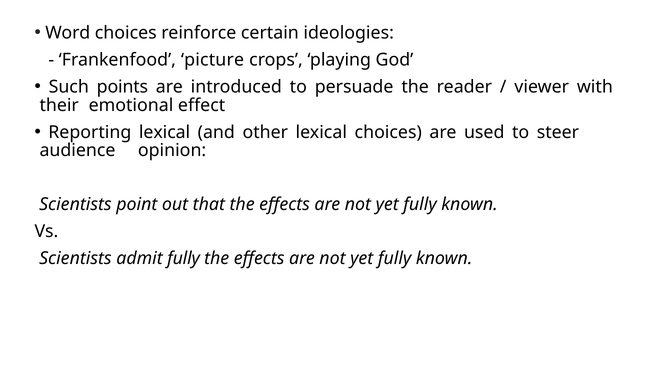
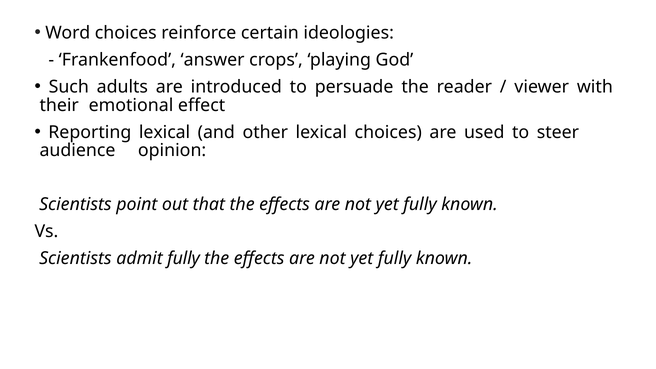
picture: picture -> answer (213, 60)
points: points -> adults (122, 87)
